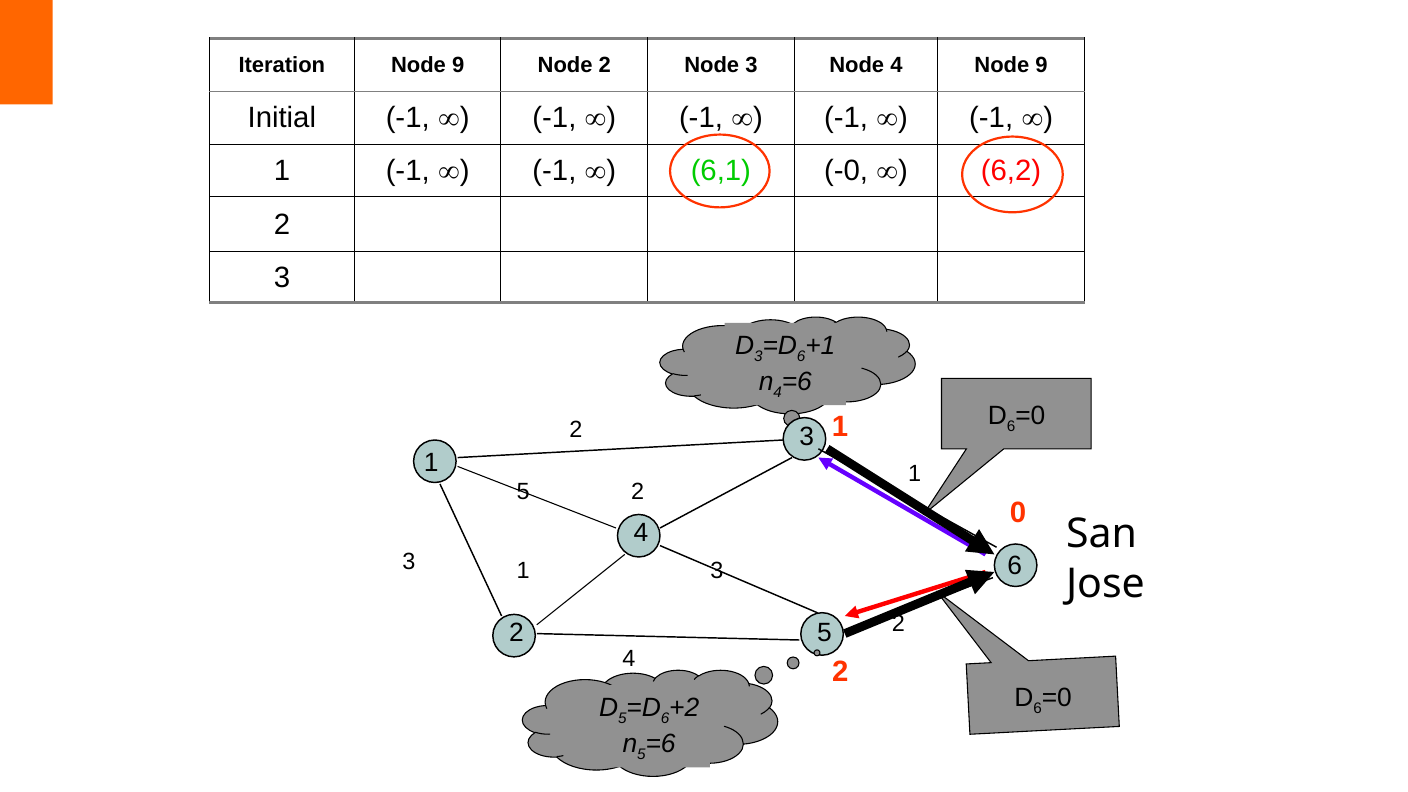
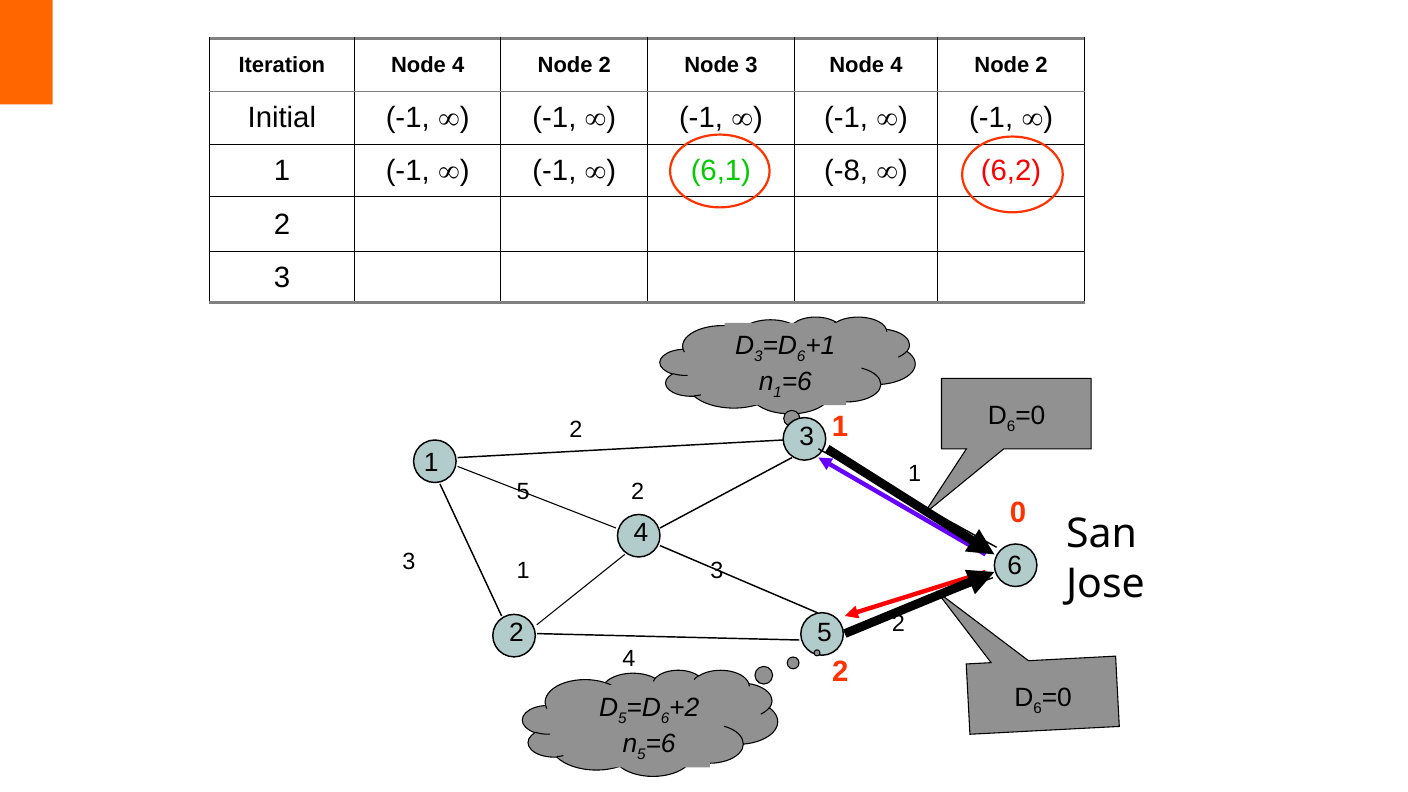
Iteration Node 9: 9 -> 4 (458, 65)
9: 9 -> 2 (1042, 65)
-0: -0 -> -8 (846, 171)
4: 4 -> 1 (778, 392)
